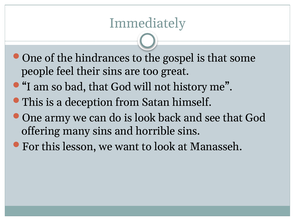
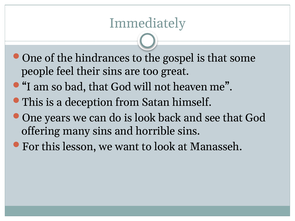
history: history -> heaven (190, 87)
army: army -> years (58, 118)
